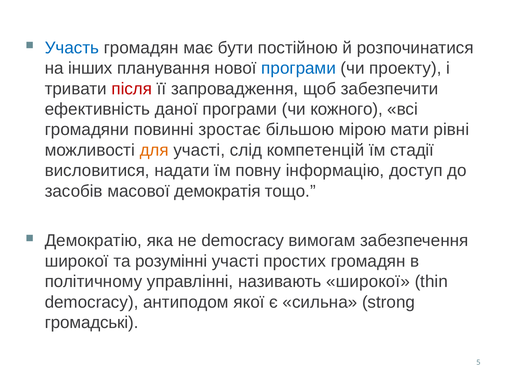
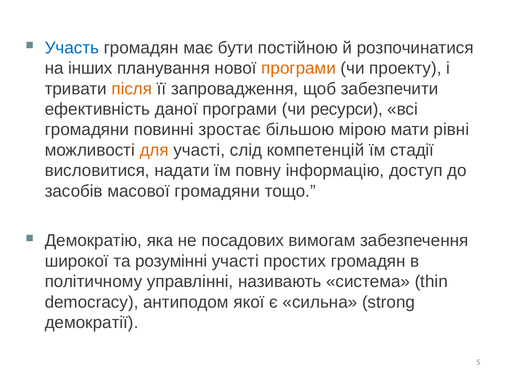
програми colour: blue -> orange (299, 68)
після colour: red -> orange (132, 89)
кожного: кожного -> ресурси (347, 109)
масової демократія: демократія -> громадяни (217, 191)
не democracy: democracy -> посадових (243, 240)
називають широкої: широкої -> система (368, 281)
громадські: громадські -> демократії (92, 322)
